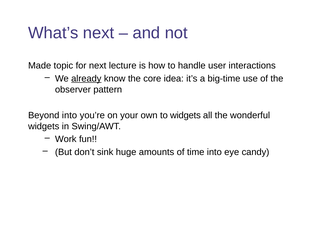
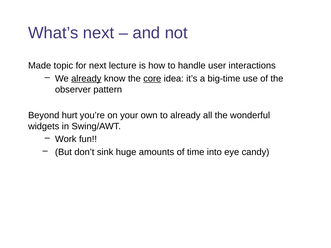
core underline: none -> present (152, 79)
Beyond into: into -> hurt (70, 115)
to widgets: widgets -> already (185, 115)
